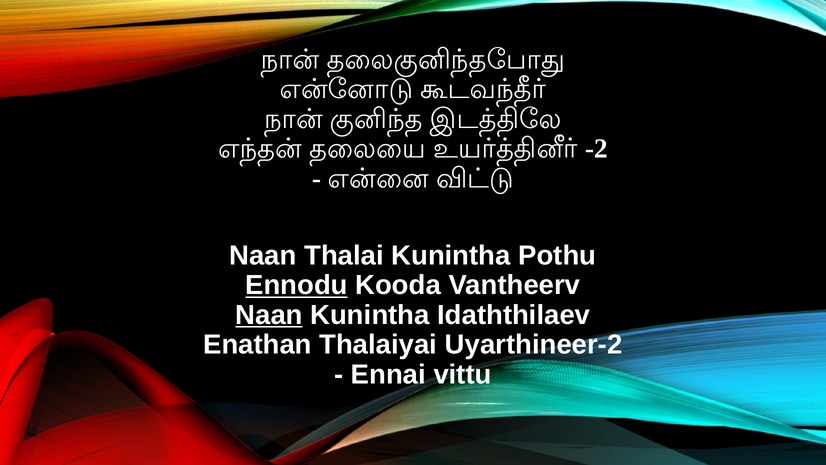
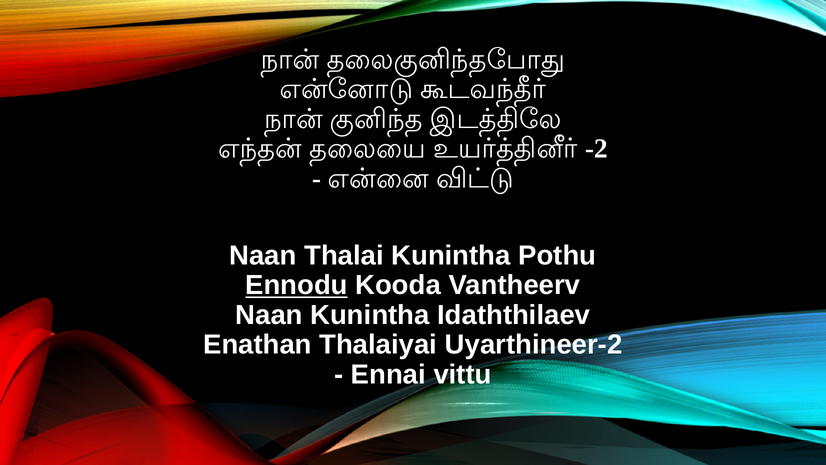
Naan underline: present -> none (269, 315)
